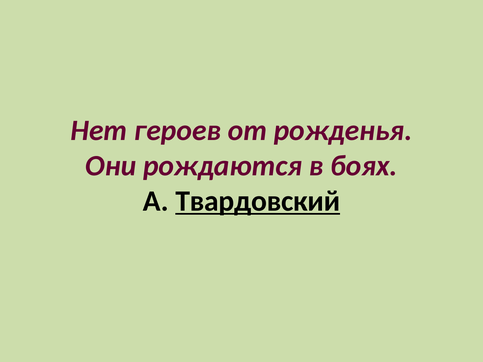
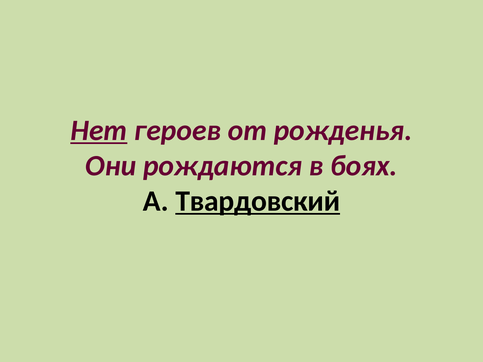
Нет underline: none -> present (99, 131)
